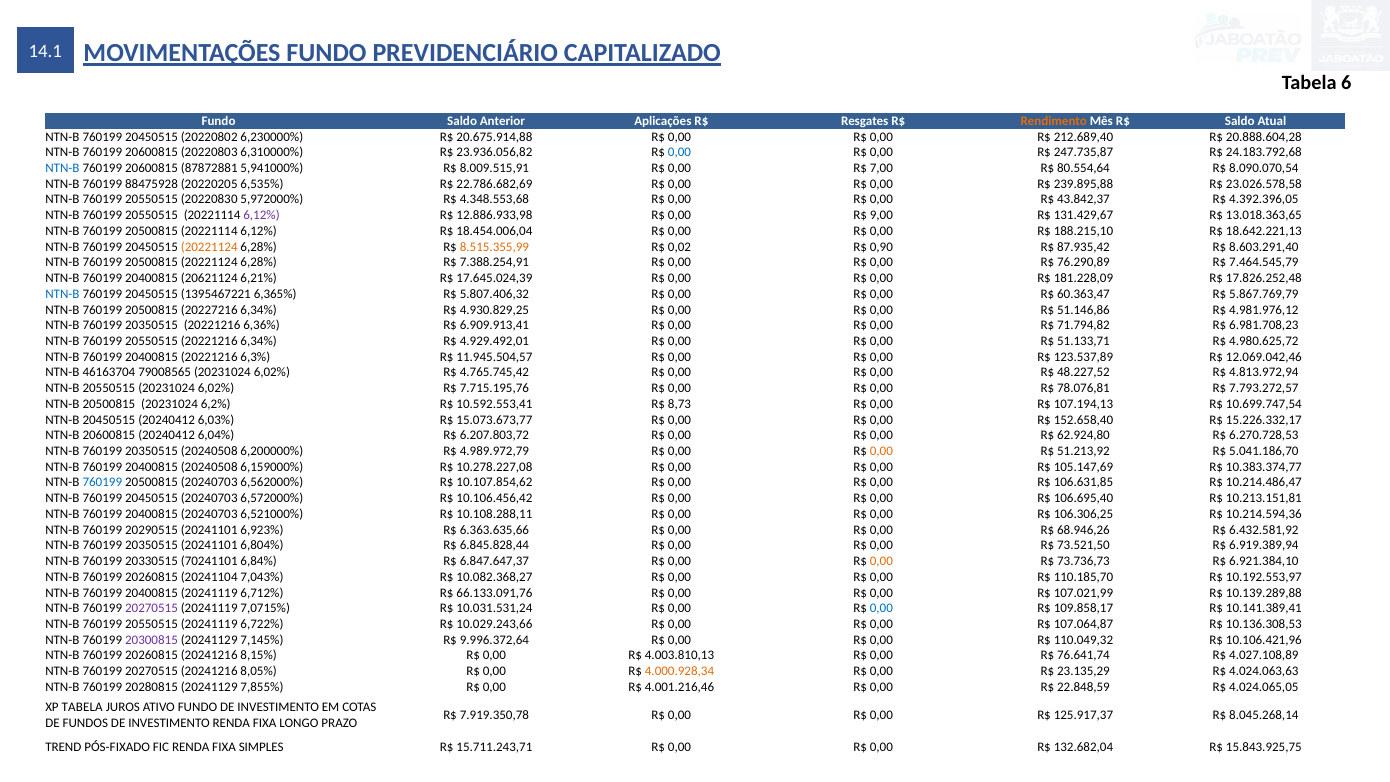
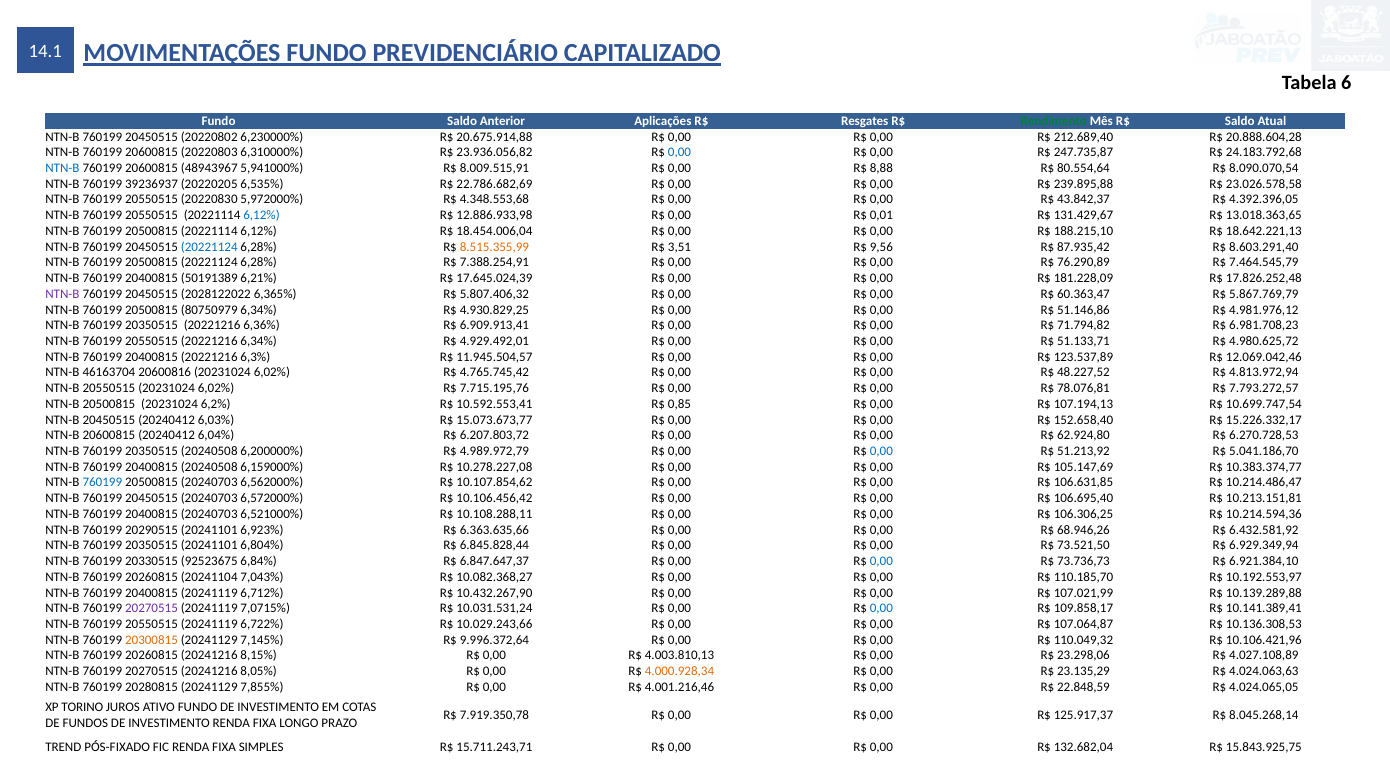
Rendimento colour: orange -> green (1054, 121)
87872881: 87872881 -> 48943967 (209, 168)
7,00: 7,00 -> 8,88 (881, 168)
88475928: 88475928 -> 39236937 (151, 184)
6,12% colour: purple -> blue (262, 215)
9,00: 9,00 -> 0,01 (881, 215)
20221124 colour: orange -> blue (209, 247)
0,02: 0,02 -> 3,51 (680, 247)
0,90: 0,90 -> 9,56 (881, 247)
20621124: 20621124 -> 50191389 (209, 278)
NTN-B colour: blue -> purple (62, 294)
1395467221: 1395467221 -> 2028122022 (216, 294)
20227216: 20227216 -> 80750979 (209, 310)
79008565: 79008565 -> 20600816 (165, 373)
8,73: 8,73 -> 0,85 (680, 404)
0,00 colour: orange -> blue (881, 451)
6.919.389,94: 6.919.389,94 -> 6.929.349,94 (1264, 545)
70241101: 70241101 -> 92523675 (209, 561)
0,00 colour: orange -> blue (881, 561)
66.133.091,76: 66.133.091,76 -> 10.432.267,90 (494, 593)
20300815 colour: purple -> orange (151, 640)
76.641,74: 76.641,74 -> 23.298,06 (1083, 655)
XP TABELA: TABELA -> TORINO (82, 707)
